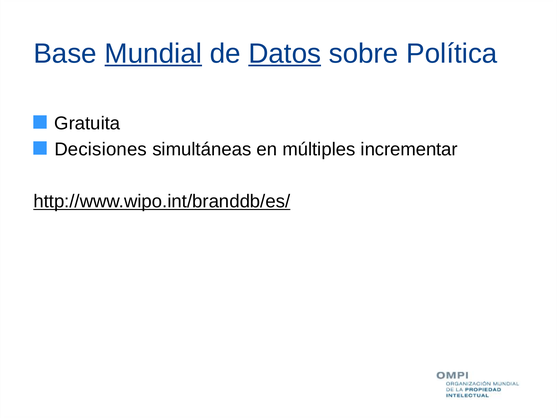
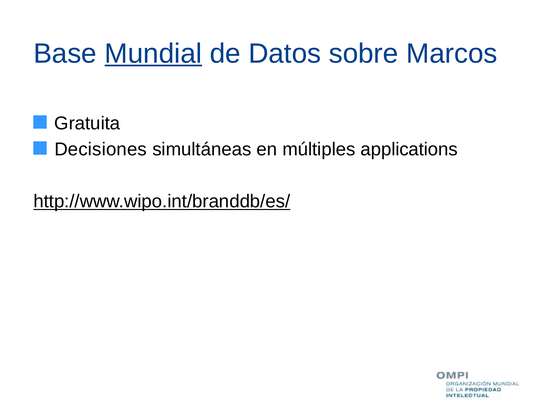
Datos underline: present -> none (285, 53)
Política: Política -> Marcos (452, 53)
incrementar: incrementar -> applications (409, 149)
